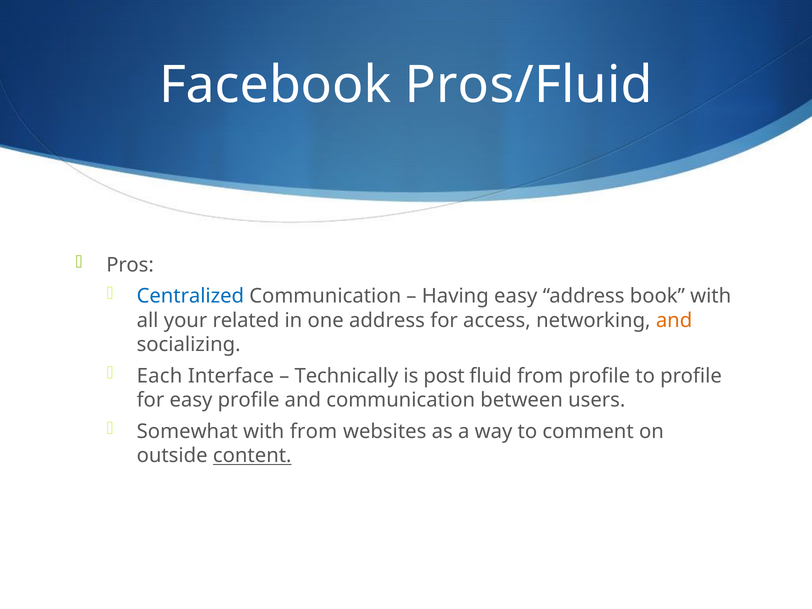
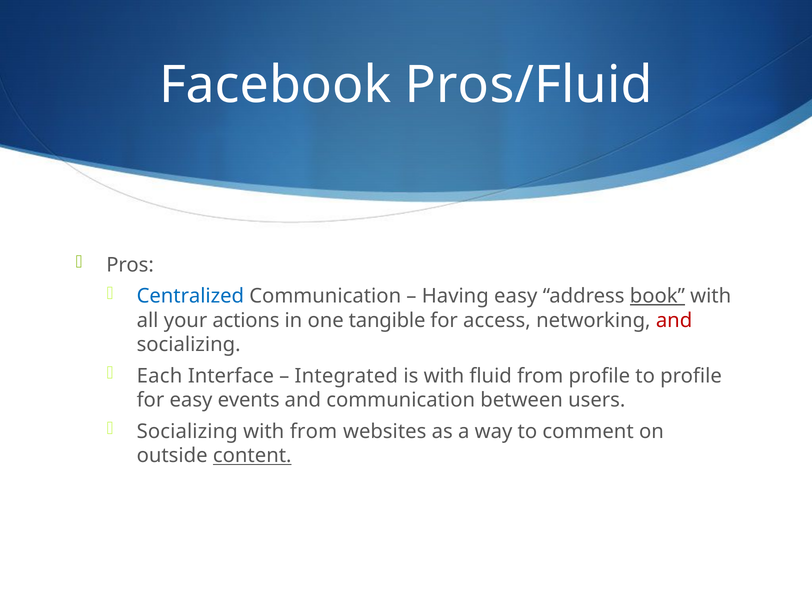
book underline: none -> present (657, 296)
related: related -> actions (246, 320)
one address: address -> tangible (387, 320)
and colour: orange -> red (674, 320)
Technically: Technically -> Integrated (346, 376)
is post: post -> with (444, 376)
easy profile: profile -> events (249, 400)
Somewhat: Somewhat -> Socializing (187, 431)
